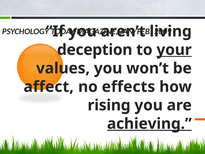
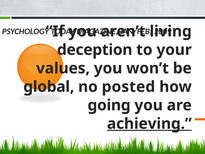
your underline: present -> none (174, 50)
affect: affect -> global (49, 87)
effects: effects -> posted (128, 87)
rising: rising -> going (109, 105)
